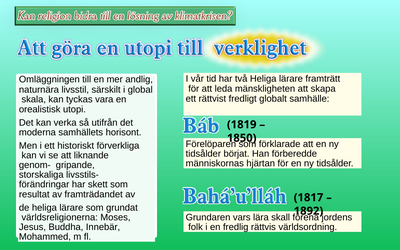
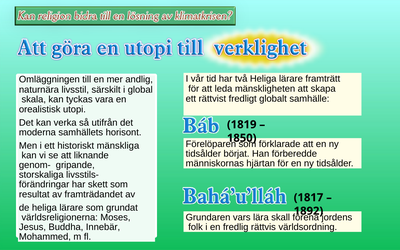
förverkliga: förverkliga -> mänskliga (118, 146)
